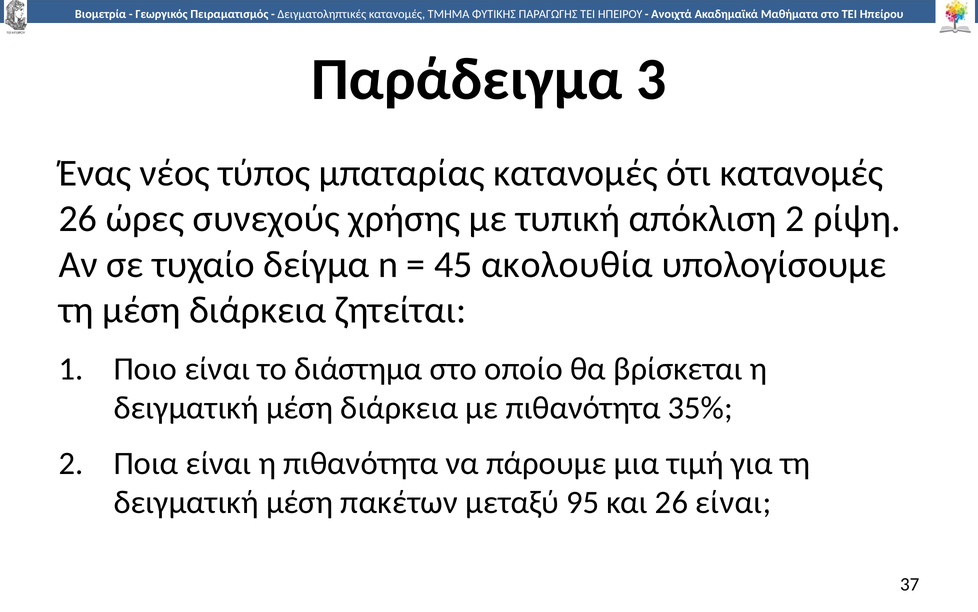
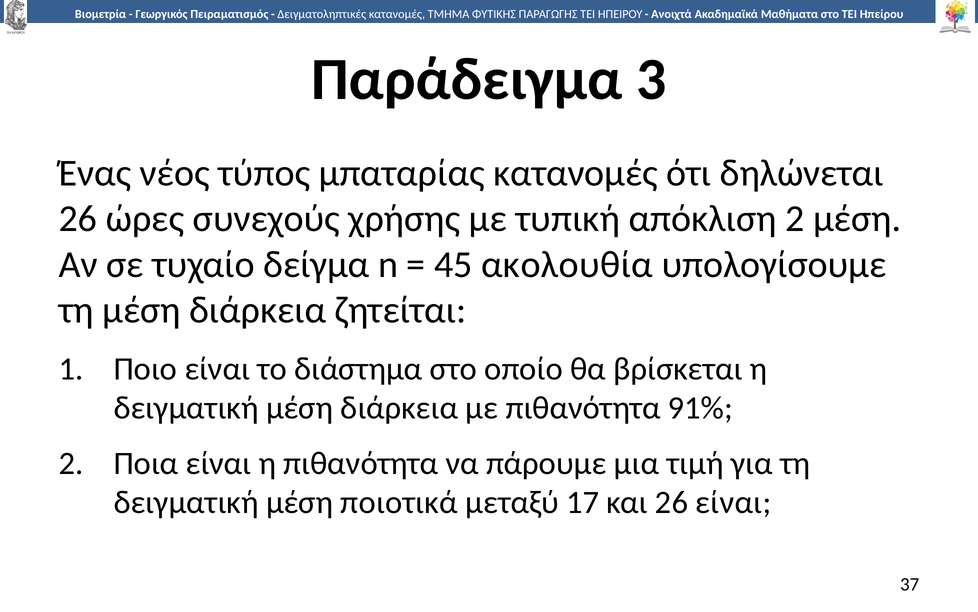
ότι κατανομές: κατανομές -> δηλώνεται (802, 173)
2 ρίψη: ρίψη -> μέση (857, 219)
35%: 35% -> 91% (700, 407)
πακέτων: πακέτων -> ποιοτικά (399, 502)
95: 95 -> 17 (583, 502)
